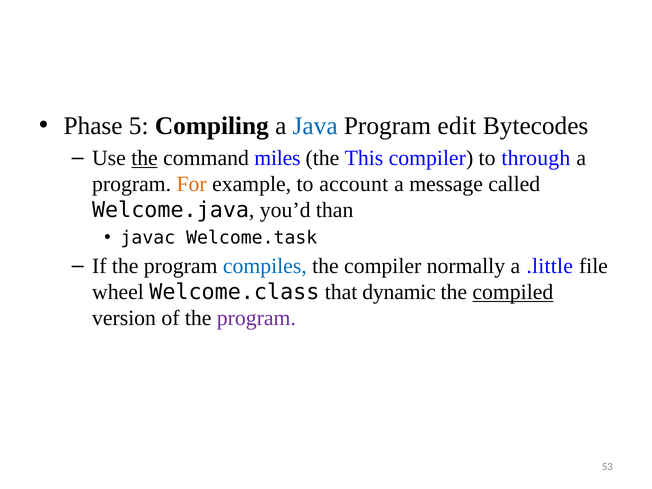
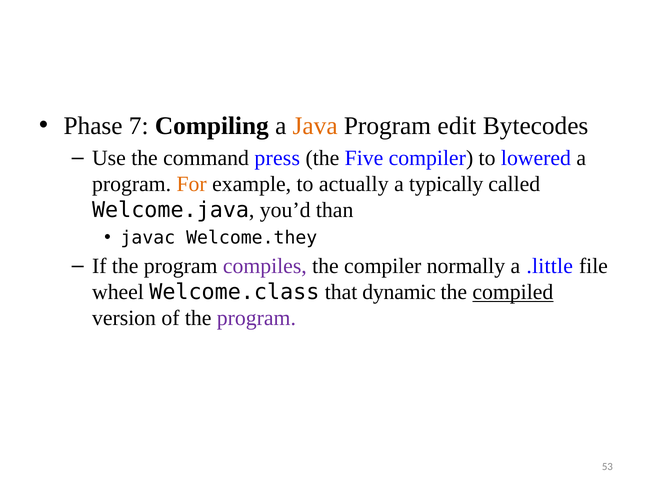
5: 5 -> 7 (139, 126)
Java colour: blue -> orange (315, 126)
the underline: present -> none (145, 158)
miles: miles -> press (277, 158)
This: This -> Five (364, 158)
through: through -> lowered (536, 158)
account: account -> actually (354, 184)
message: message -> typically (446, 184)
Welcome.task: Welcome.task -> Welcome.they (252, 238)
compiles colour: blue -> purple (265, 266)
